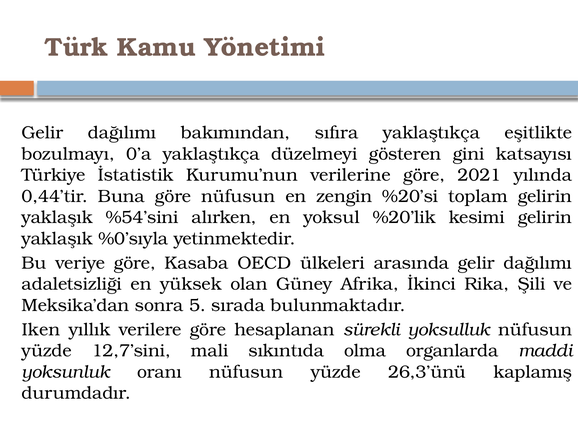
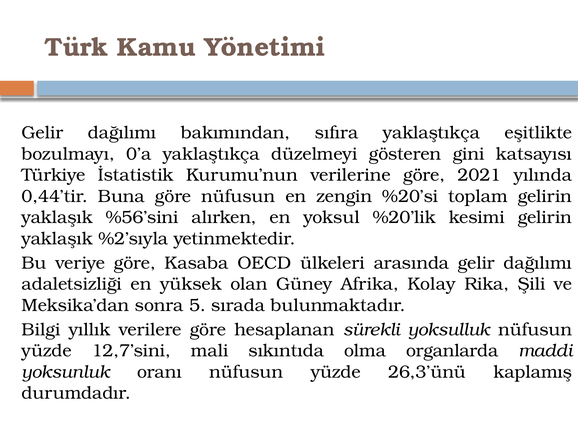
%54’sini: %54’sini -> %56’sini (142, 218)
%0’sıyla: %0’sıyla -> %2’sıyla (133, 239)
İkinci: İkinci -> Kolay (432, 284)
Iken: Iken -> Bilgi (41, 330)
